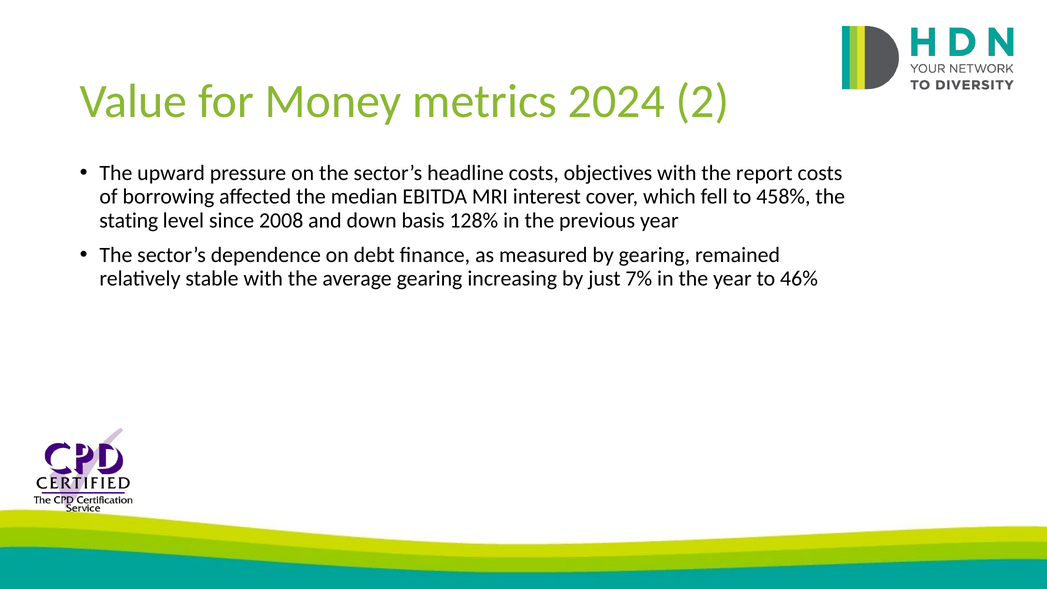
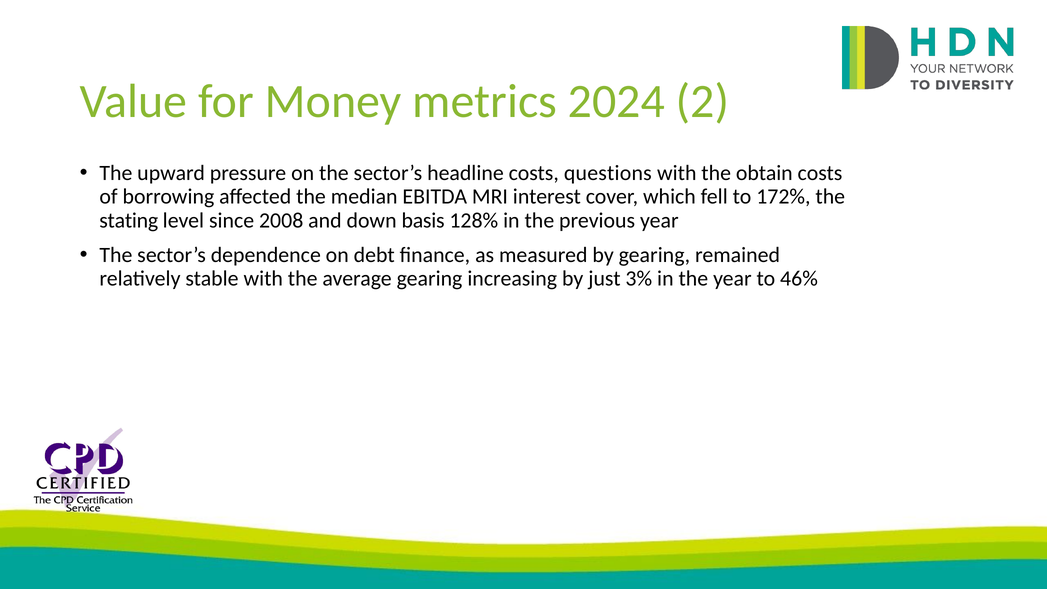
objectives: objectives -> questions (608, 173)
report: report -> obtain (764, 173)
458%: 458% -> 172% (783, 197)
7%: 7% -> 3% (639, 278)
